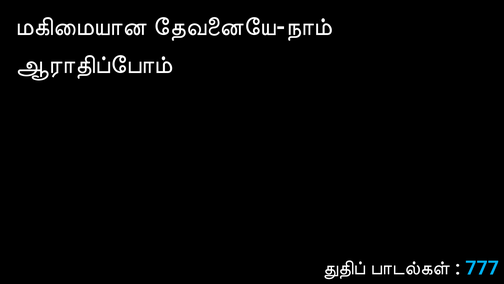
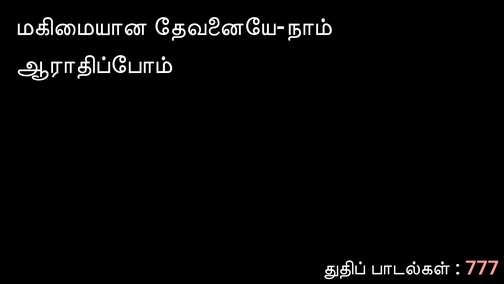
777 colour: light blue -> pink (482, 268)
